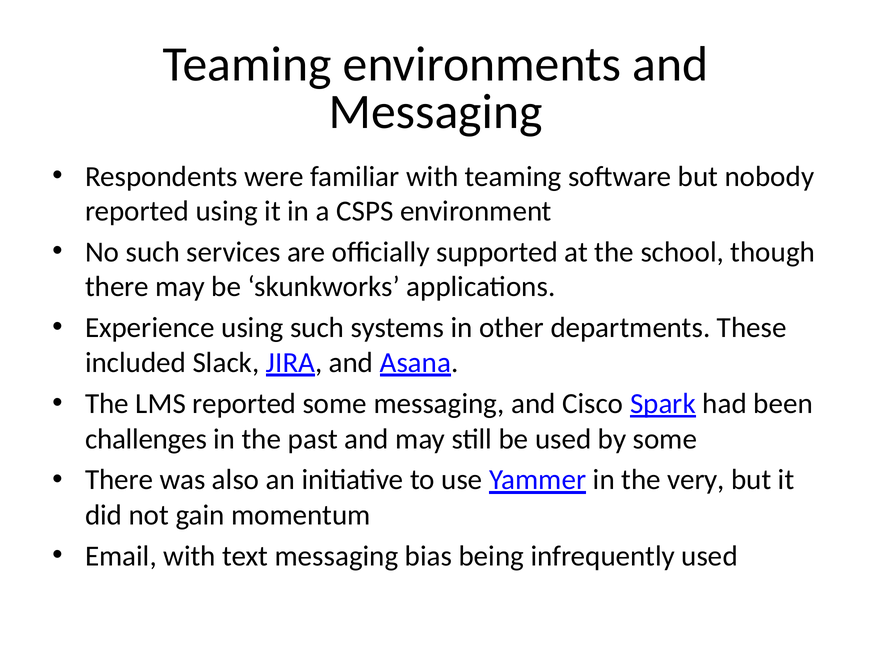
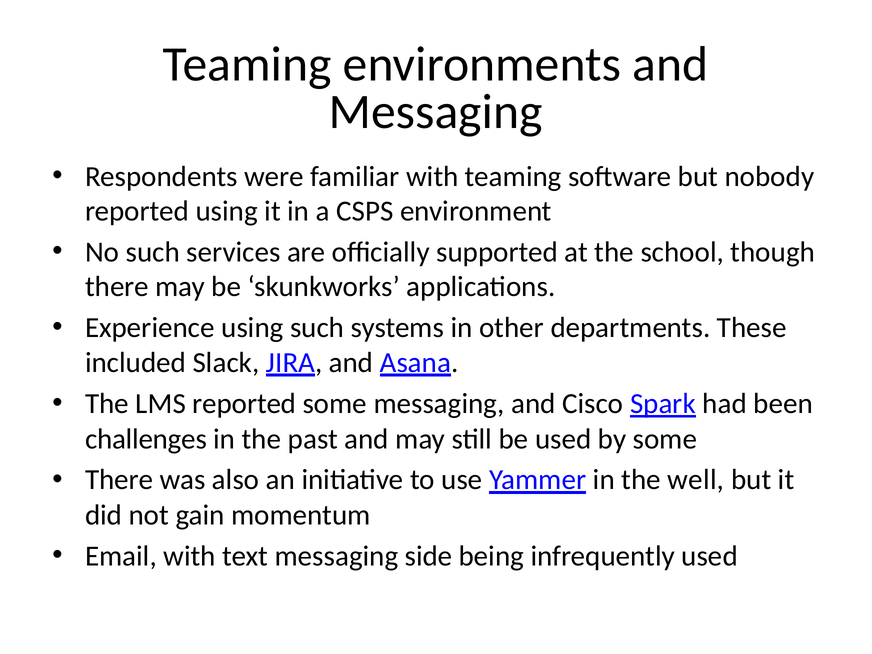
very: very -> well (696, 480)
bias: bias -> side (429, 556)
